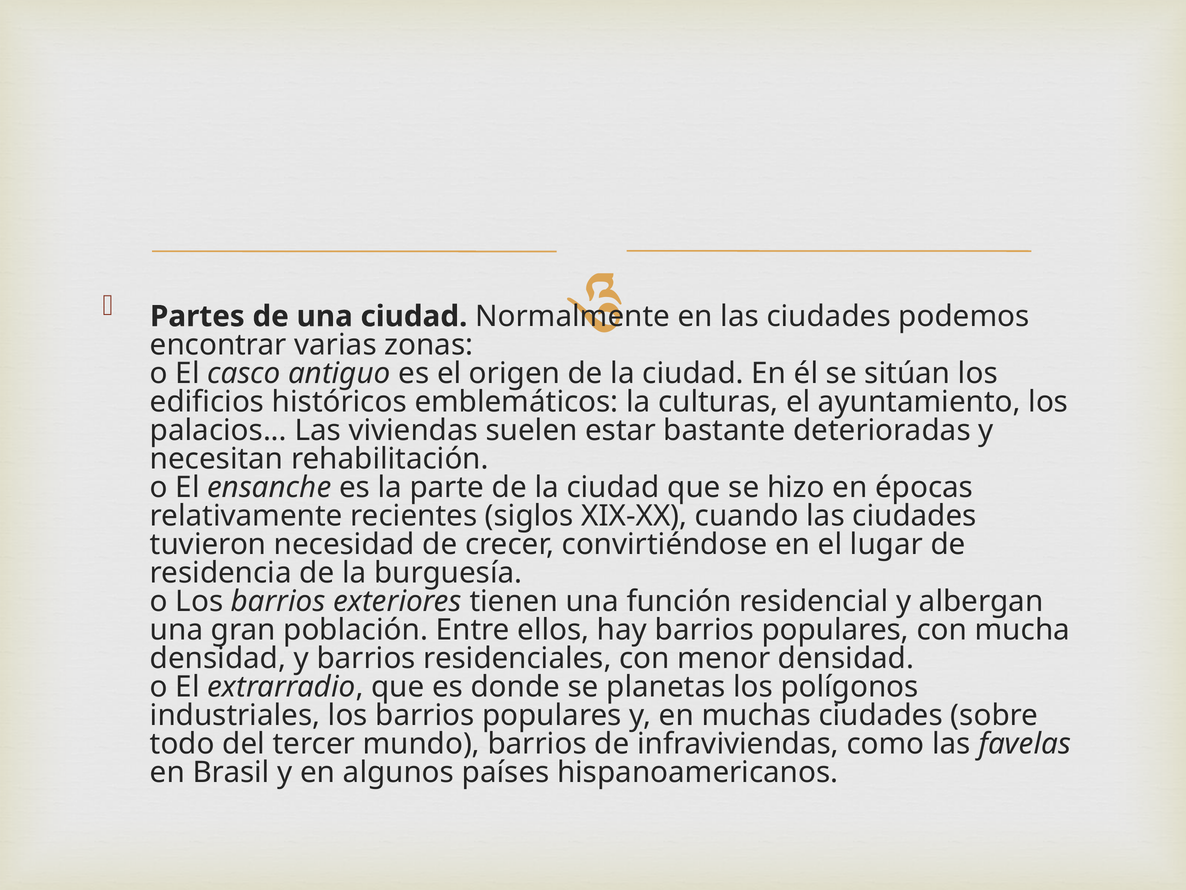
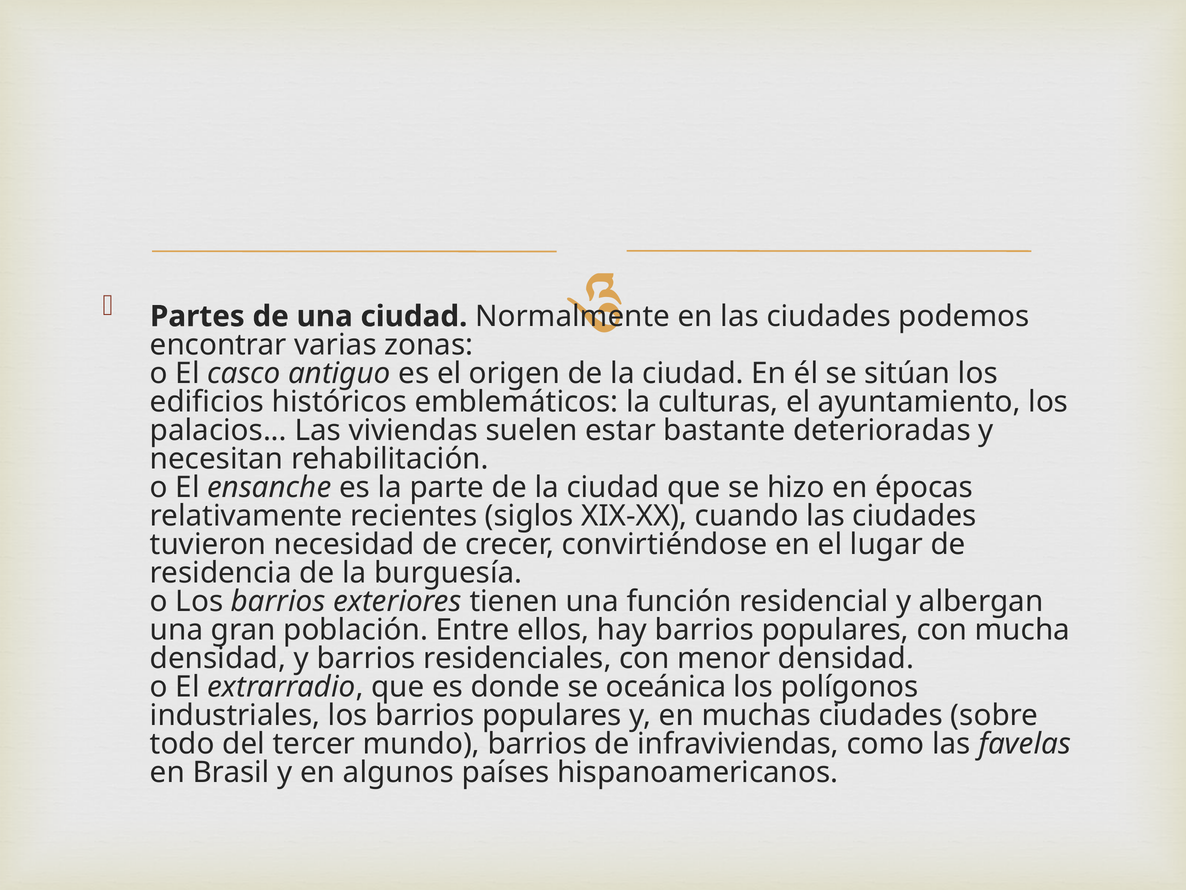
planetas: planetas -> oceánica (666, 686)
